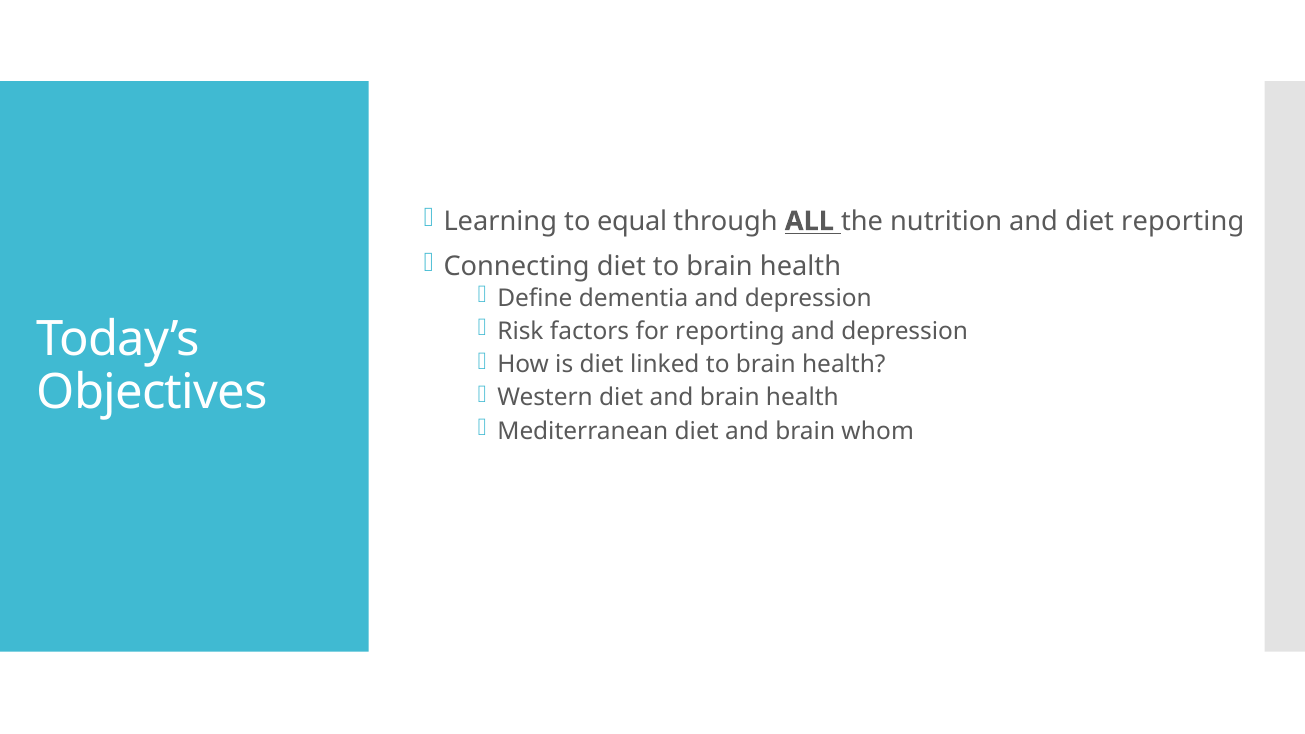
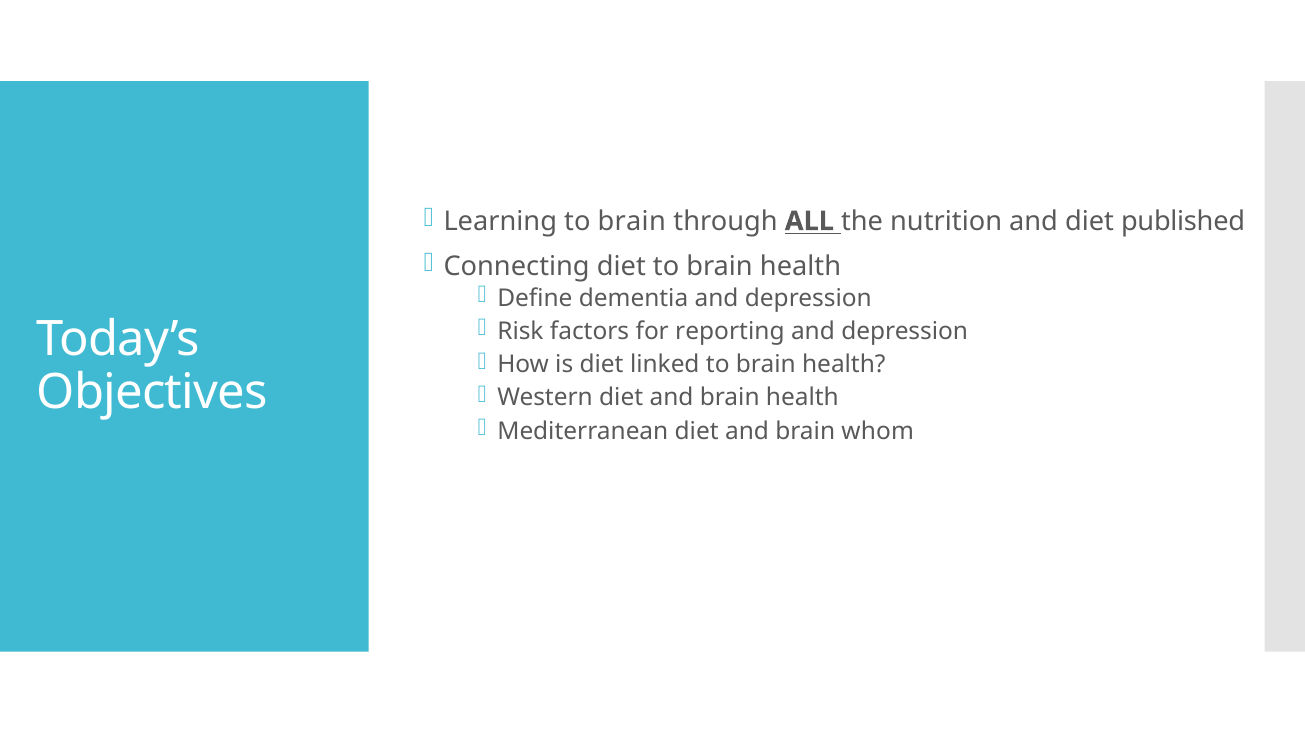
Learning to equal: equal -> brain (632, 221)
diet reporting: reporting -> published (1183, 221)
